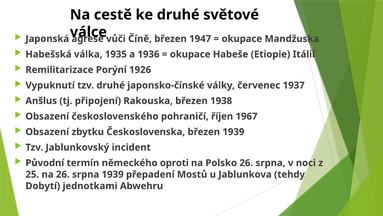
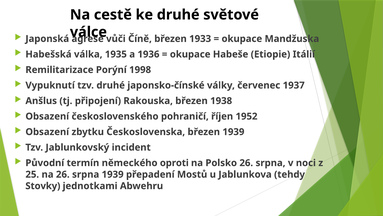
1947: 1947 -> 1933 (200, 39)
1926: 1926 -> 1998 (140, 70)
1967: 1967 -> 1952 (247, 116)
Dobytí: Dobytí -> Stovky (43, 186)
